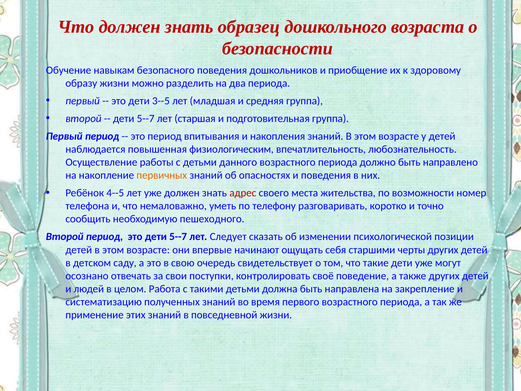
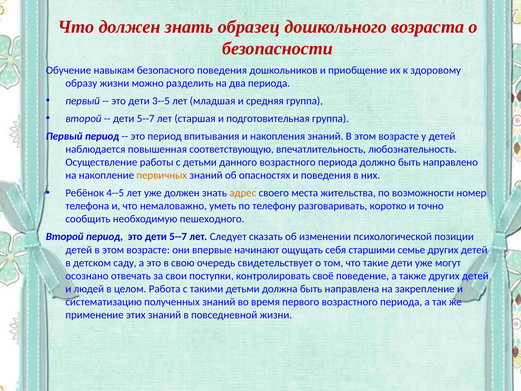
физиологическим: физиологическим -> соответствующую (231, 149)
адрес colour: red -> orange (243, 193)
черты: черты -> семье (411, 250)
